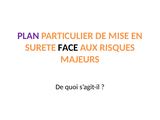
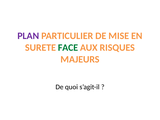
FACE colour: black -> green (68, 48)
